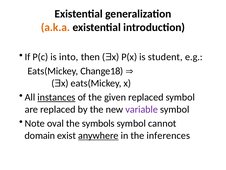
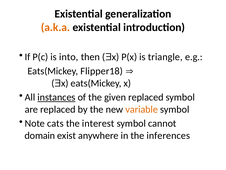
student: student -> triangle (165, 57)
Change18: Change18 -> Flipper18 (102, 71)
variable colour: purple -> orange (142, 109)
oval: oval -> cats (55, 123)
symbols: symbols -> interest (98, 123)
anywhere underline: present -> none (98, 135)
